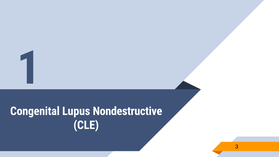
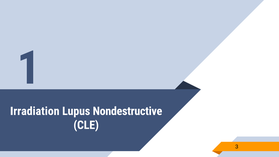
Congenital: Congenital -> Irradiation (35, 111)
